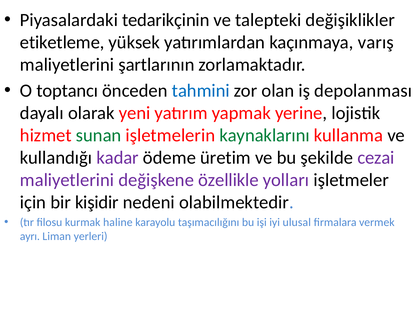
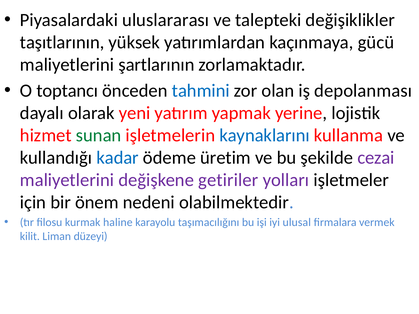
tedarikçinin: tedarikçinin -> uluslararası (166, 20)
etiketleme: etiketleme -> taşıtlarının (62, 42)
varış: varış -> gücü (376, 42)
kaynaklarını colour: green -> blue (265, 136)
kadar colour: purple -> blue (118, 158)
özellikle: özellikle -> getiriler (228, 180)
kişidir: kişidir -> önem (97, 203)
ayrı: ayrı -> kilit (30, 237)
yerleri: yerleri -> düzeyi (91, 237)
